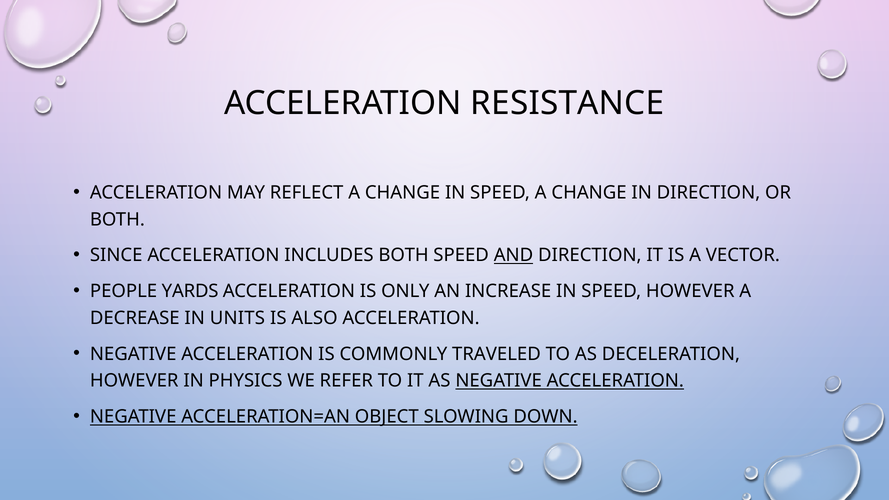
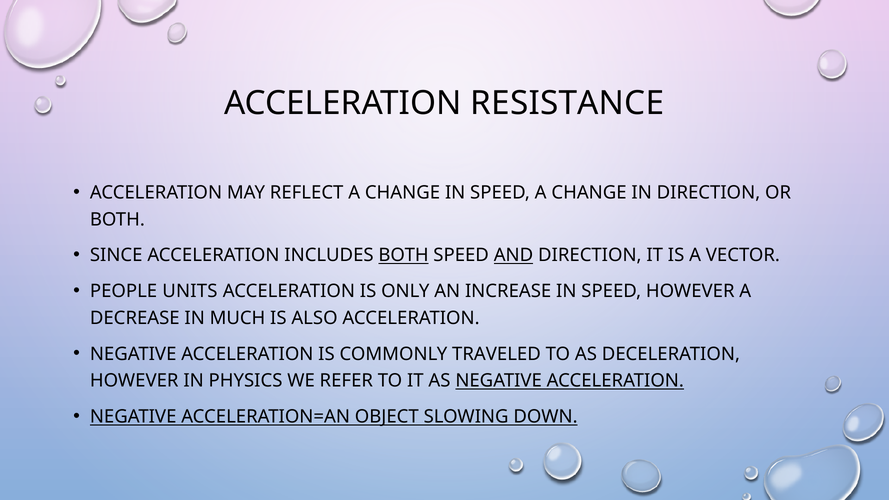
BOTH underline: none -> present (404, 255)
YARDS: YARDS -> UNITS (190, 291)
UNITS: UNITS -> MUCH (238, 318)
